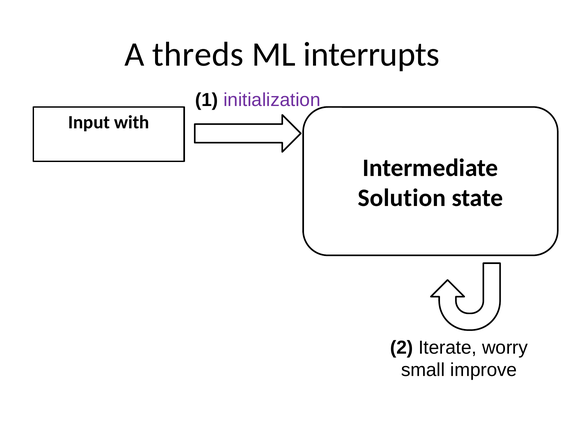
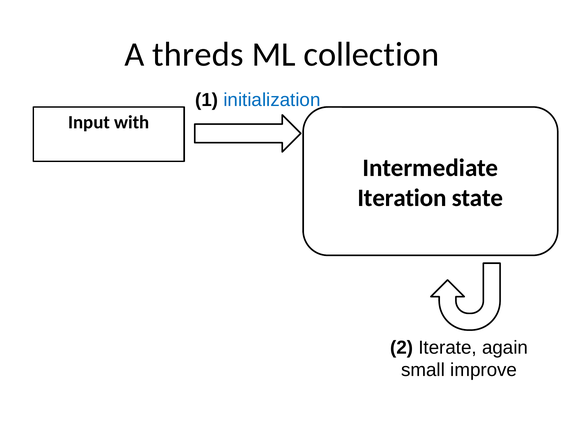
interrupts: interrupts -> collection (371, 55)
initialization colour: purple -> blue (272, 100)
Solution: Solution -> Iteration (402, 198)
worry: worry -> again (505, 347)
